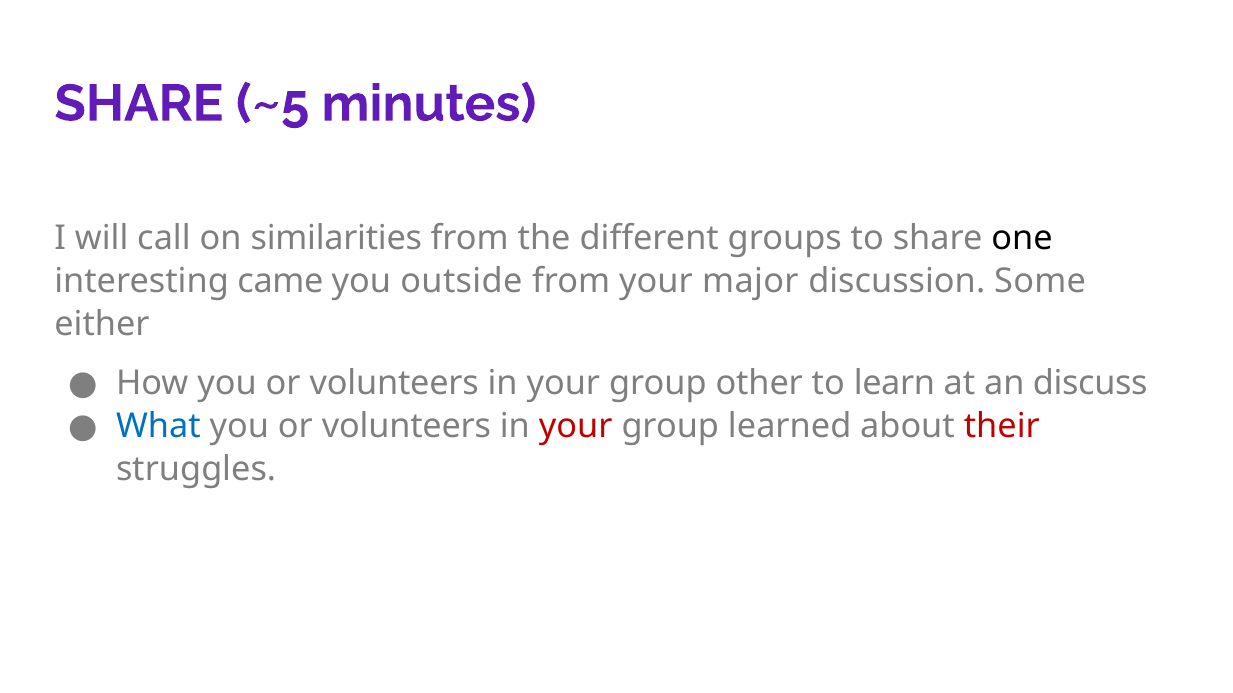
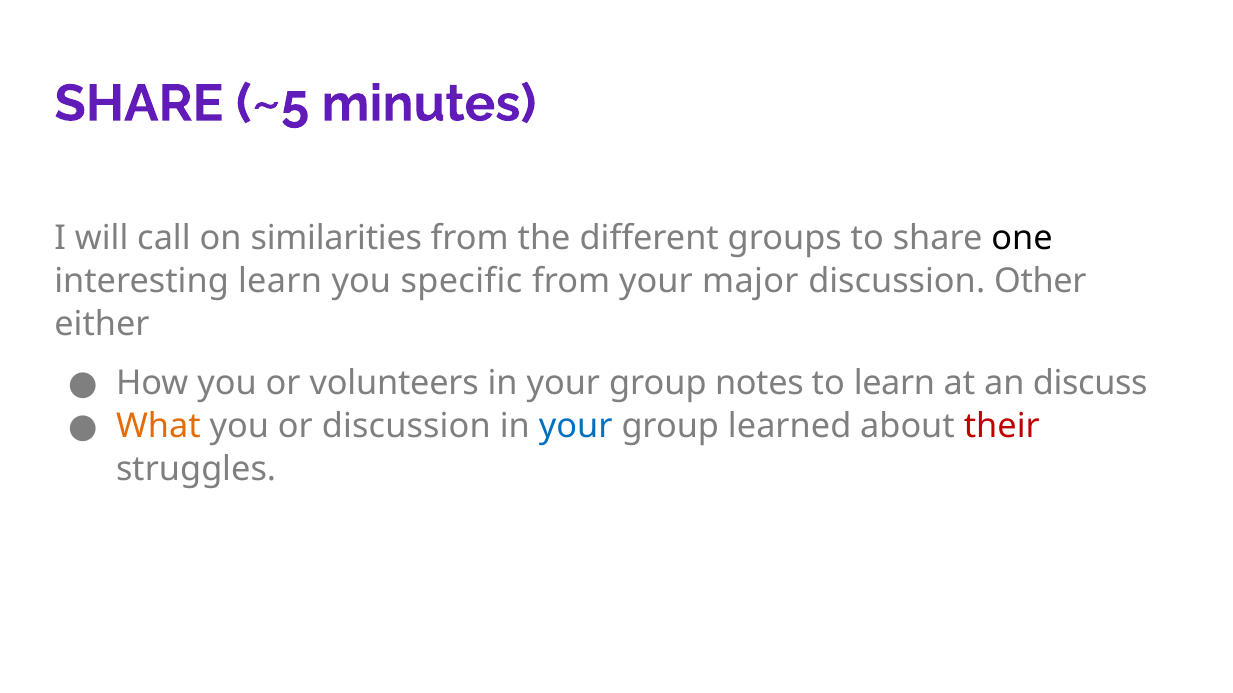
interesting came: came -> learn (280, 281)
outside: outside -> specific (461, 281)
Some: Some -> Other (1040, 281)
other: other -> notes (759, 384)
What colour: blue -> orange (158, 427)
volunteers: volunteers -> discussion (406, 427)
your colour: red -> blue (576, 427)
